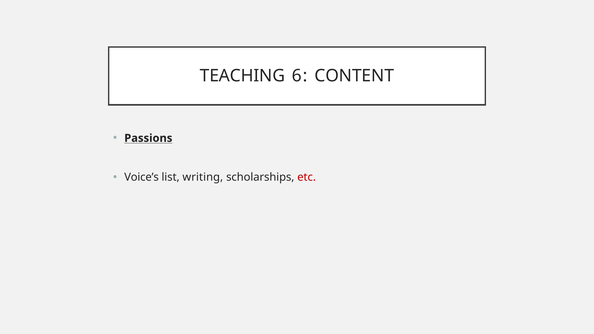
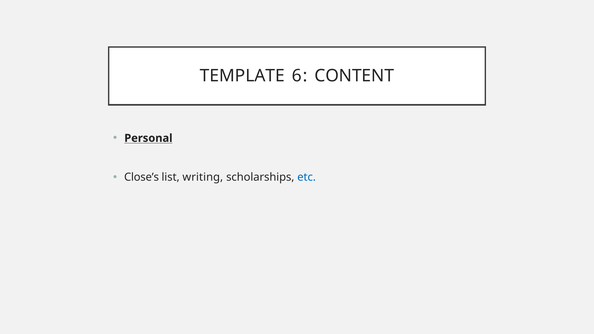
TEACHING: TEACHING -> TEMPLATE (242, 76)
Passions: Passions -> Personal (148, 138)
Voice’s: Voice’s -> Close’s (142, 177)
etc colour: red -> blue (307, 177)
